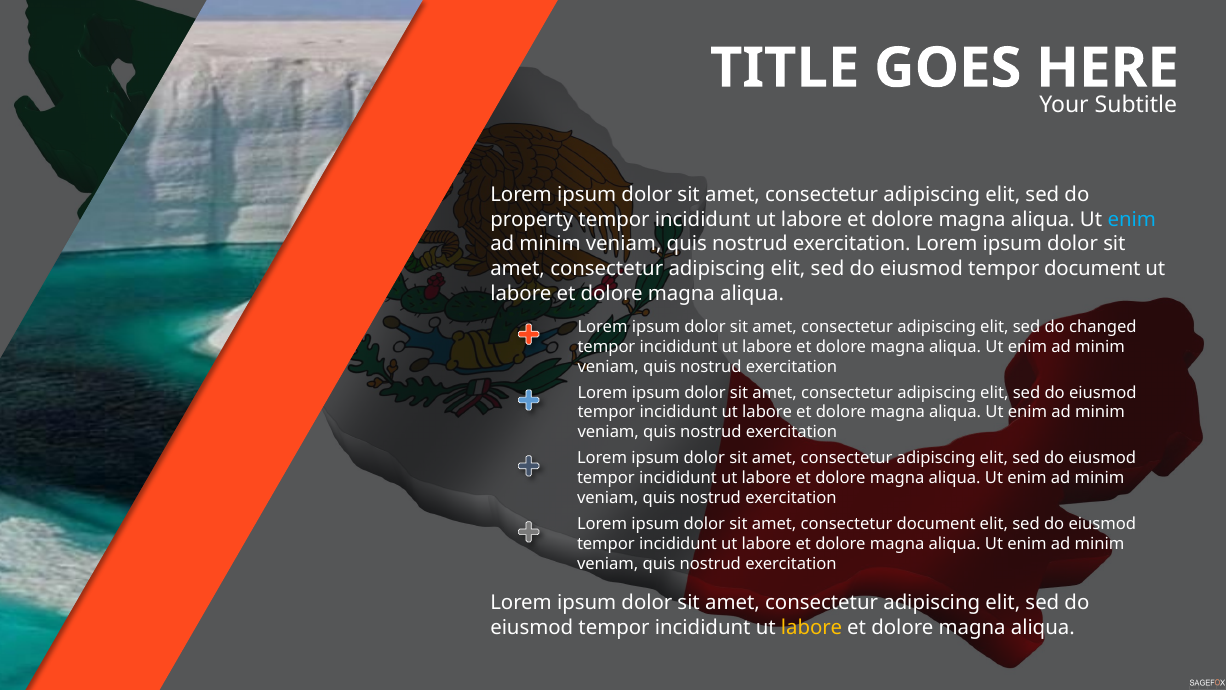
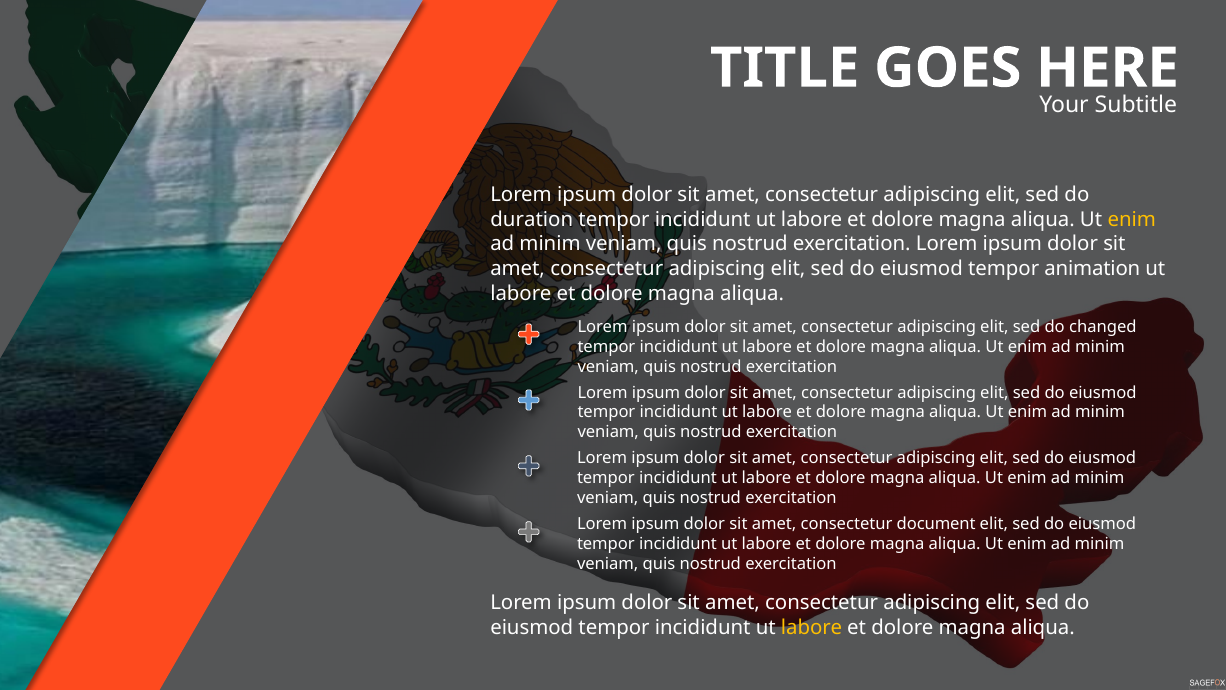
property: property -> duration (532, 220)
enim colour: light blue -> yellow (1132, 220)
tempor document: document -> animation (1092, 269)
